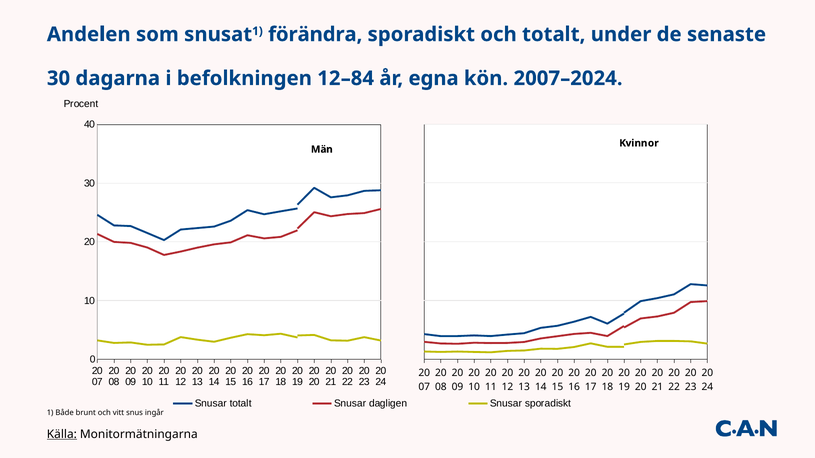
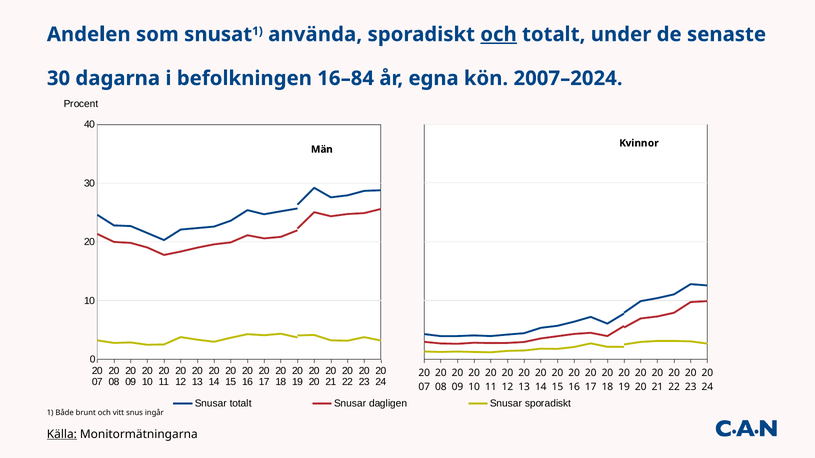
förändra: förändra -> använda (315, 34)
och underline: none -> present (499, 34)
12–84: 12–84 -> 16–84 (346, 78)
